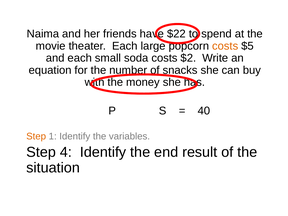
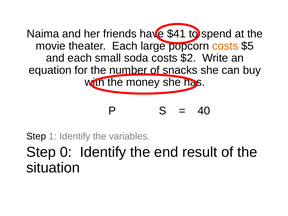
$22: $22 -> $41 (176, 34)
Step colour: orange -> black (36, 136)
4: 4 -> 0 (66, 152)
